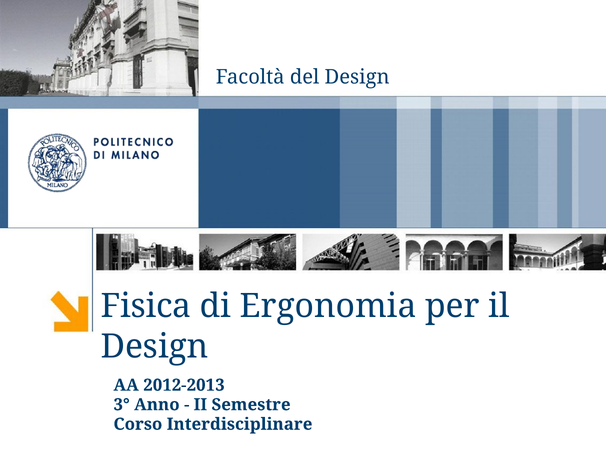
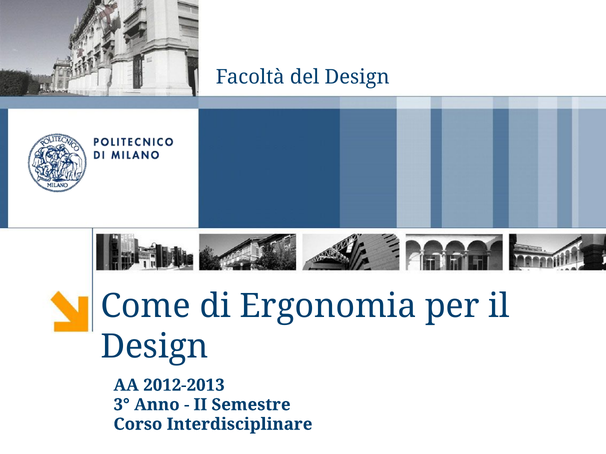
Fisica: Fisica -> Come (146, 307)
